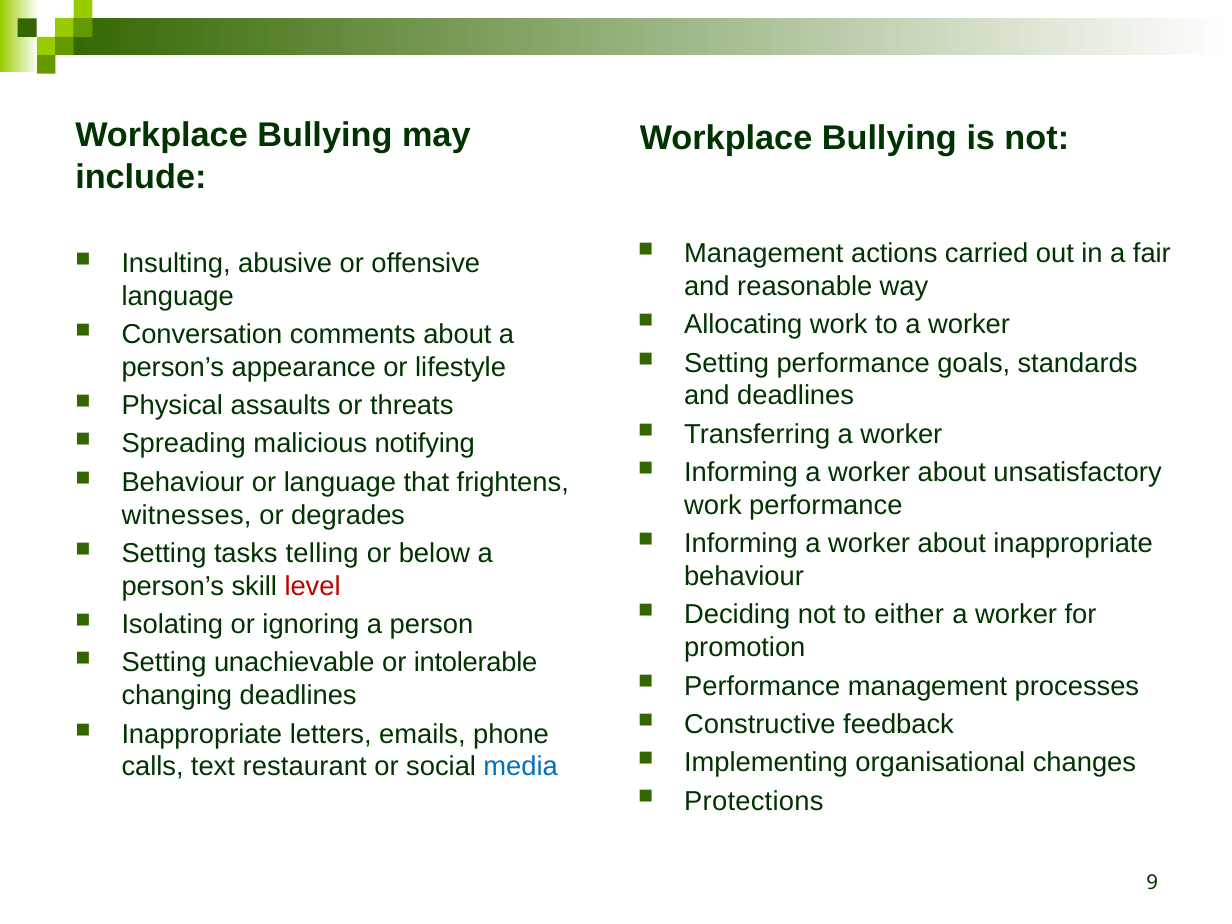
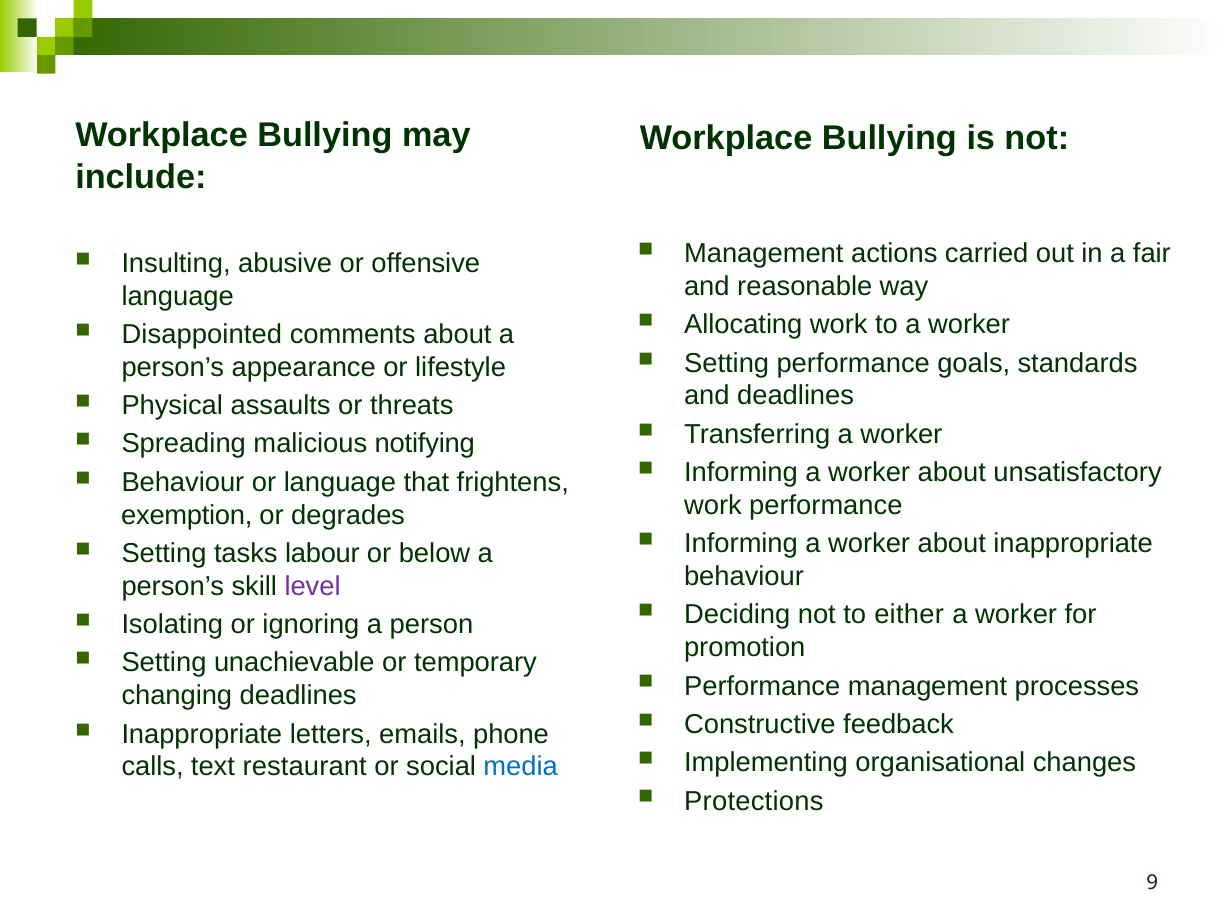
Conversation: Conversation -> Disappointed (202, 334)
witnesses: witnesses -> exemption (187, 515)
telling: telling -> labour (322, 553)
level colour: red -> purple (313, 586)
intolerable: intolerable -> temporary (476, 663)
